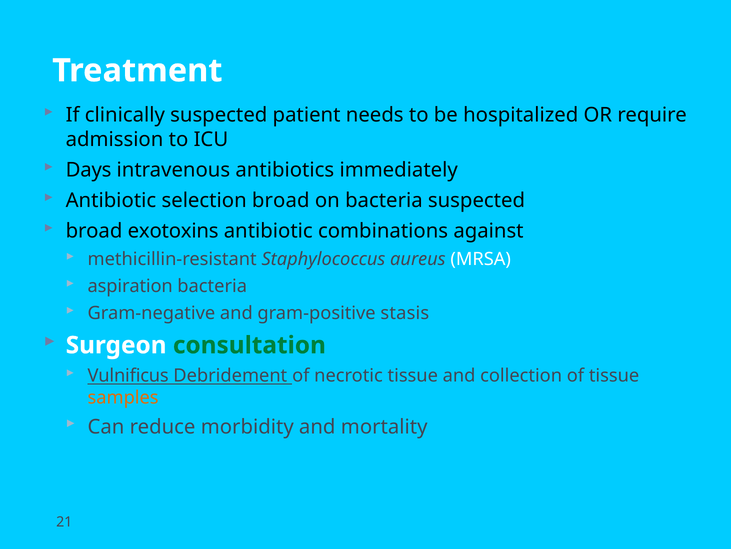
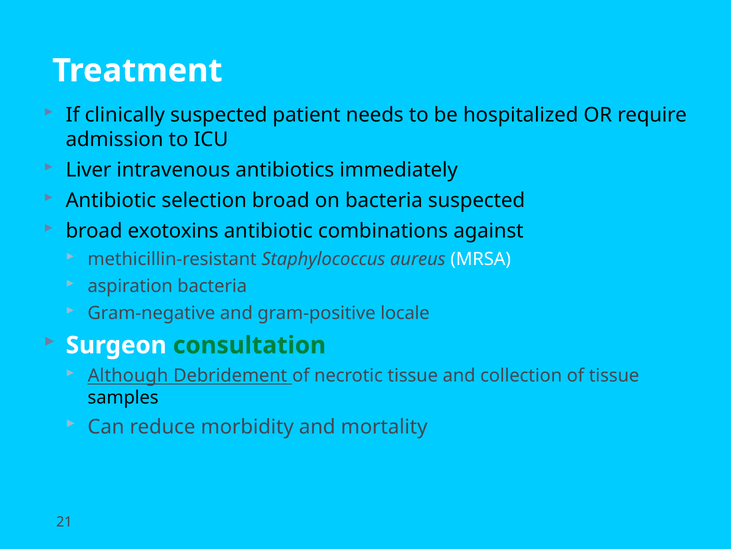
Days: Days -> Liver (89, 170)
stasis: stasis -> locale (405, 313)
Vulnificus: Vulnificus -> Although (128, 375)
samples colour: orange -> black (123, 397)
